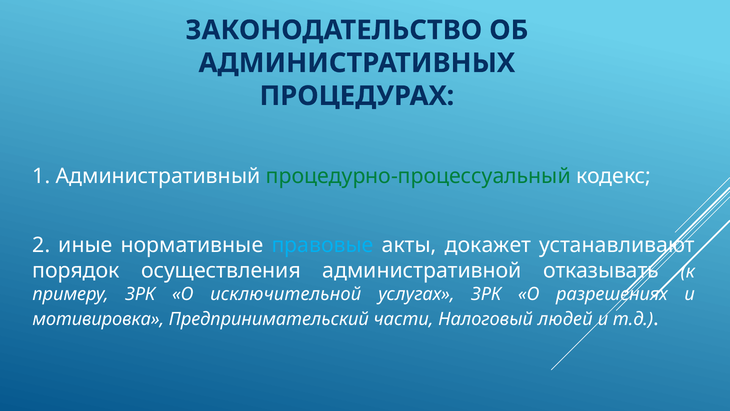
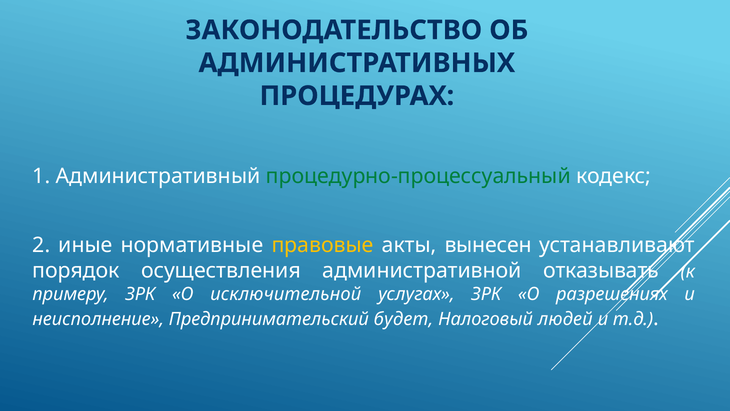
правовые colour: light blue -> yellow (323, 245)
докажет: докажет -> вынесен (488, 245)
мотивировка: мотивировка -> неисполнение (98, 319)
части: части -> будет (403, 319)
